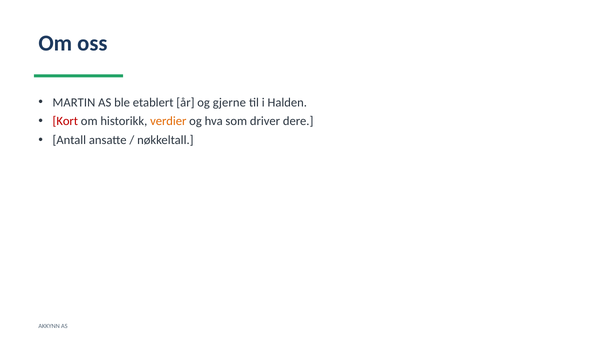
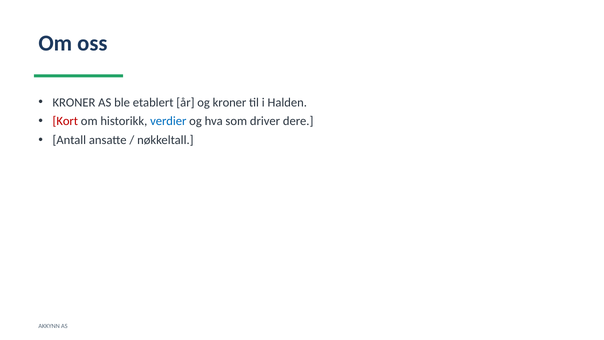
MARTIN: MARTIN -> KRONER (74, 102)
og gjerne: gjerne -> kroner (229, 102)
verdier colour: orange -> blue (168, 121)
